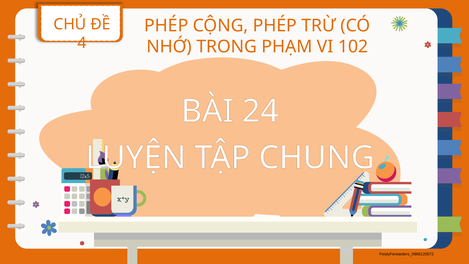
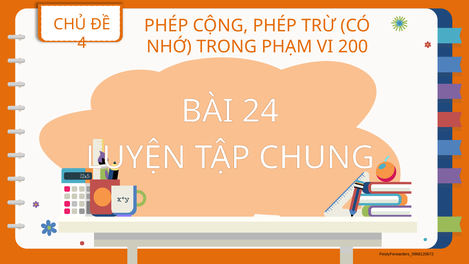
102: 102 -> 200 (353, 47)
